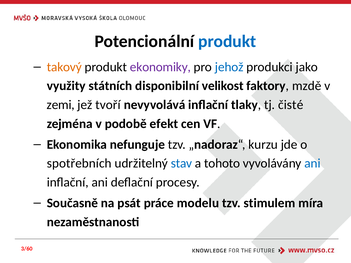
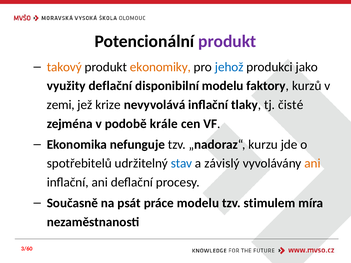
produkt colour: blue -> purple (227, 41)
ekonomiky colour: purple -> orange (160, 67)
využity státních: státních -> deflační (110, 86)
disponibilní velikost: velikost -> modelu (223, 86)
mzdě: mzdě -> kurzů (307, 86)
tvoří: tvoří -> krize (108, 105)
efekt: efekt -> krále (164, 124)
spotřebních: spotřebních -> spotřebitelů (79, 164)
tohoto: tohoto -> závislý (222, 164)
ani colour: blue -> orange (312, 164)
